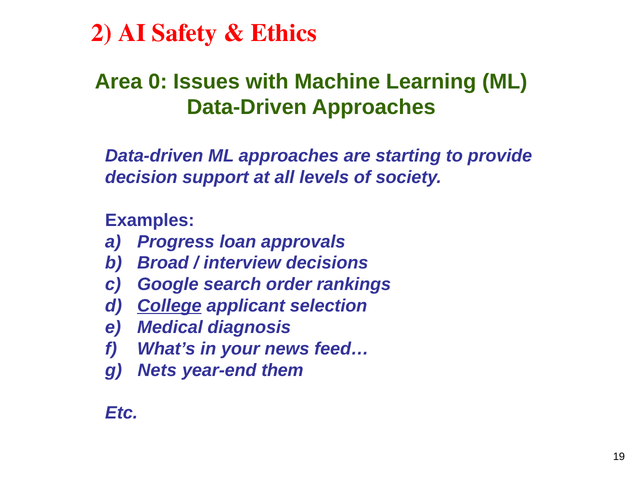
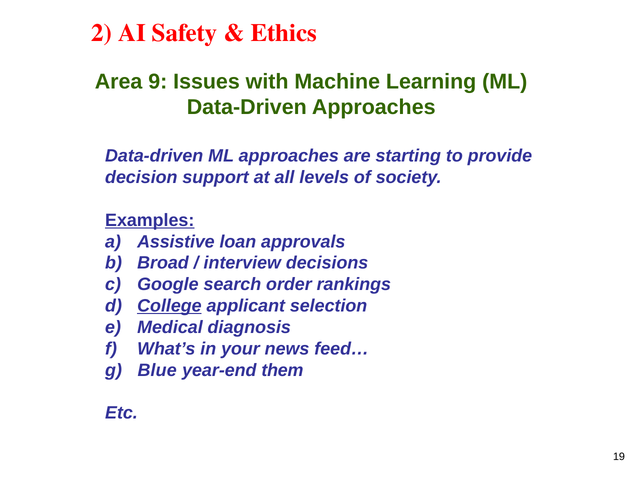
0: 0 -> 9 (158, 81)
Examples underline: none -> present (150, 220)
Progress: Progress -> Assistive (176, 241)
Nets: Nets -> Blue (157, 370)
